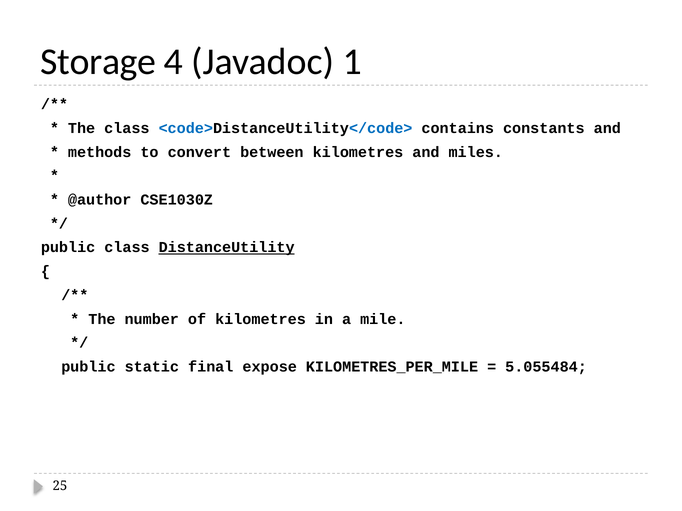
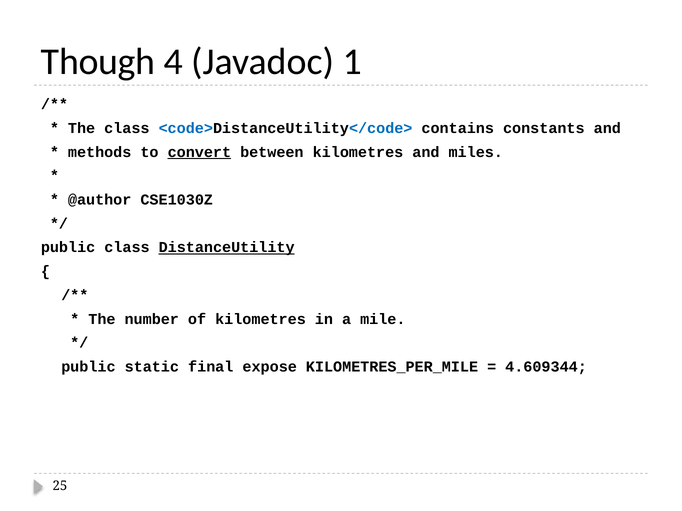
Storage: Storage -> Though (98, 62)
convert underline: none -> present (199, 152)
5.055484: 5.055484 -> 4.609344 (546, 367)
